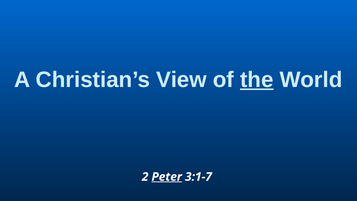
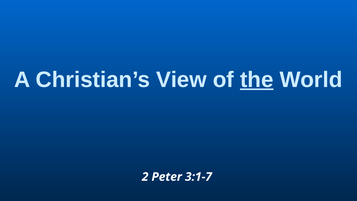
Peter underline: present -> none (167, 177)
